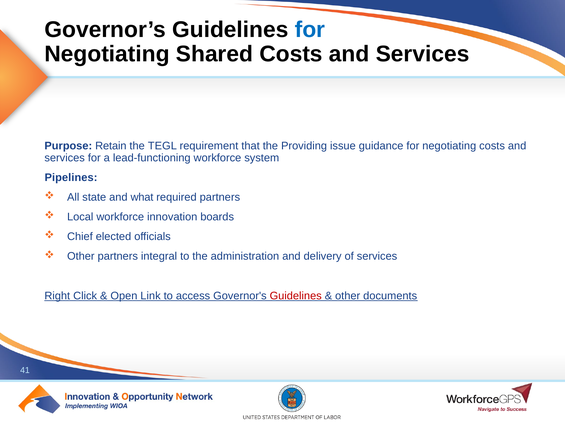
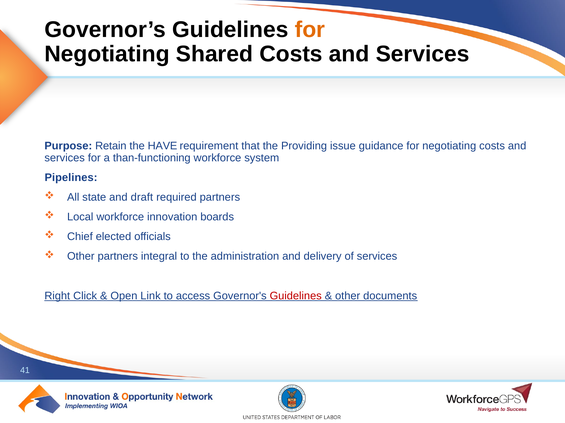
for colour: blue -> orange (310, 30)
TEGL: TEGL -> HAVE (163, 146)
lead-functioning: lead-functioning -> than-functioning (152, 158)
what: what -> draft (142, 198)
